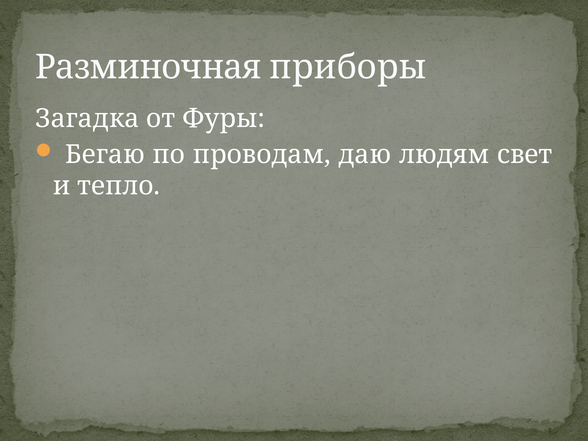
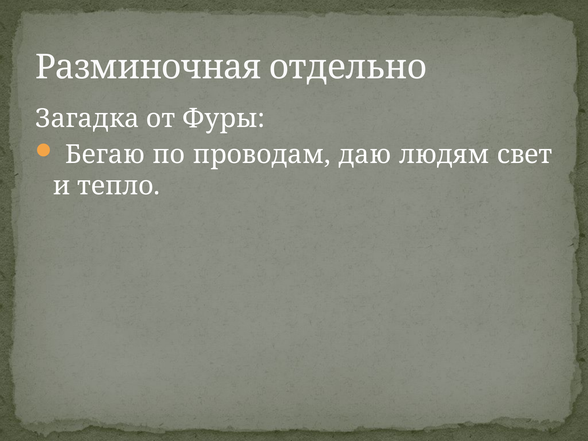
приборы: приборы -> отдельно (348, 67)
